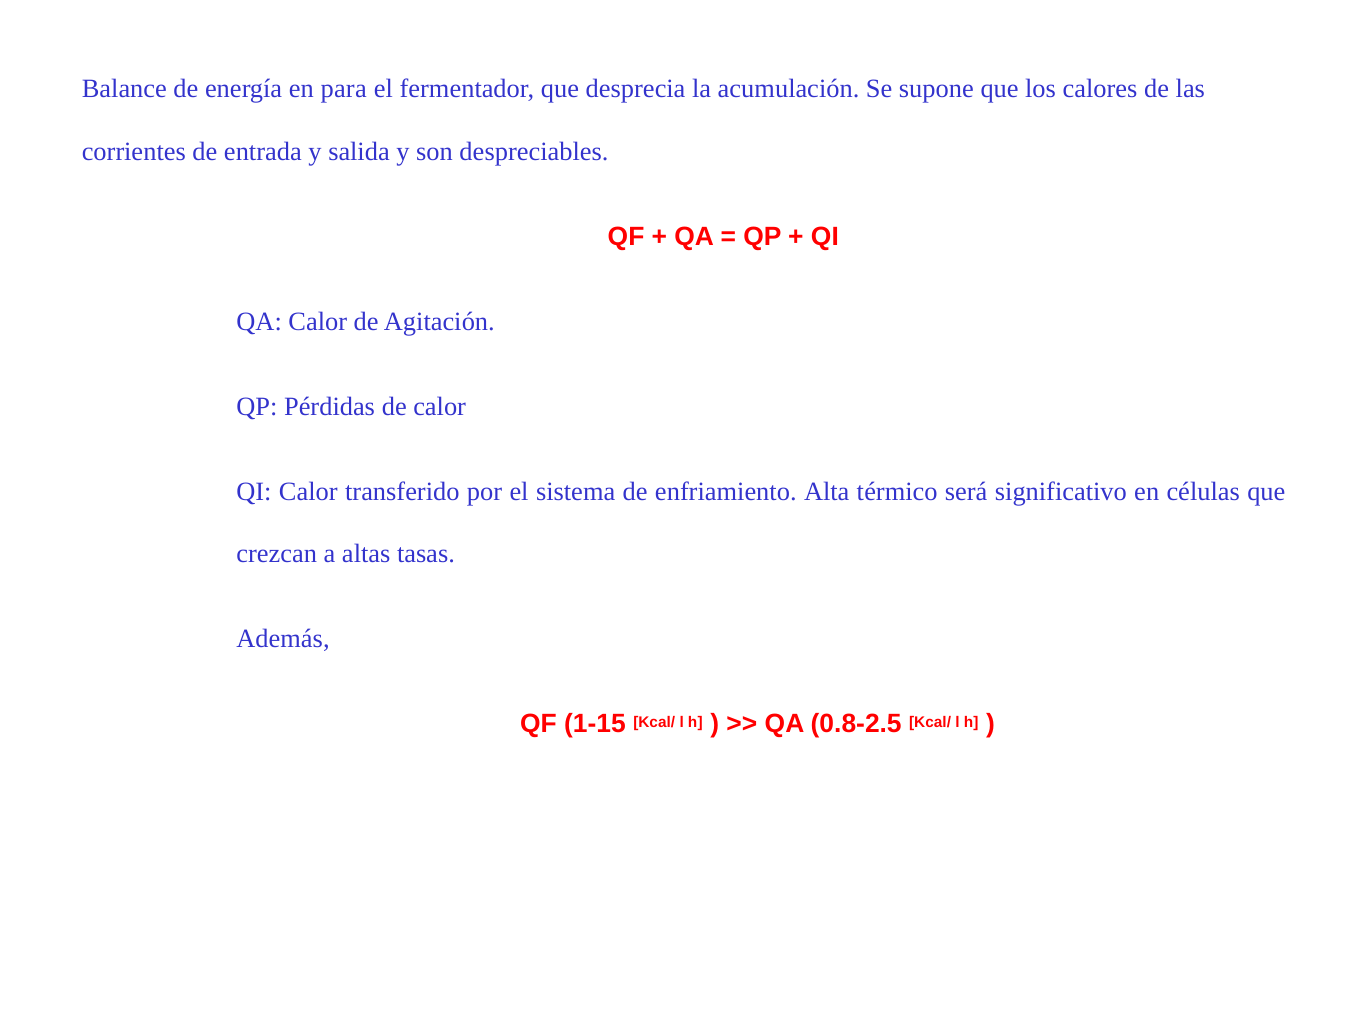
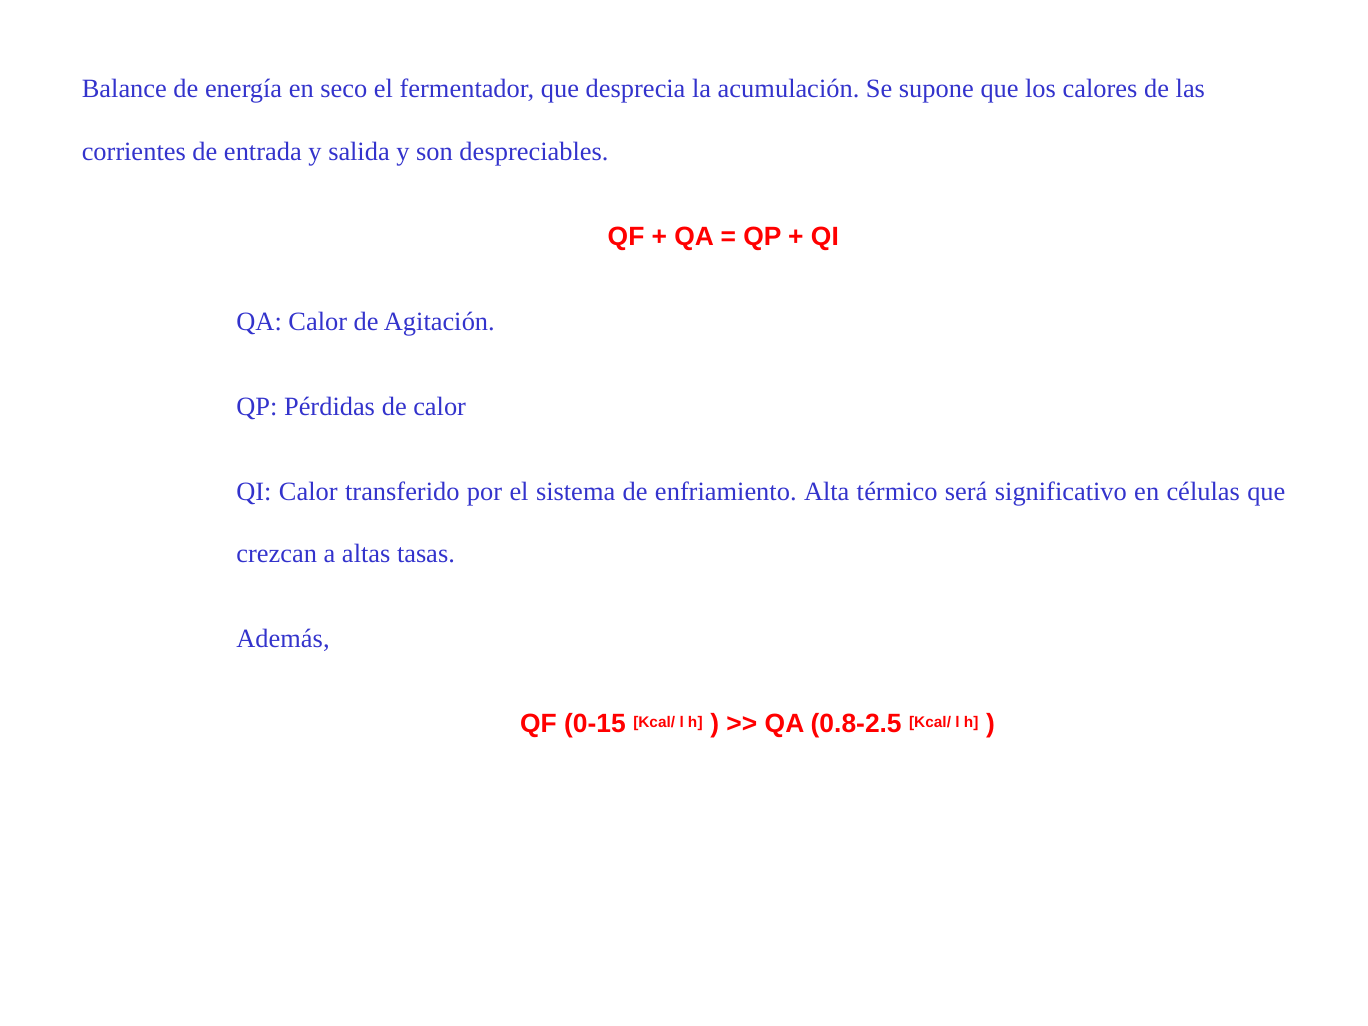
para: para -> seco (344, 89)
1-15: 1-15 -> 0-15 (595, 724)
